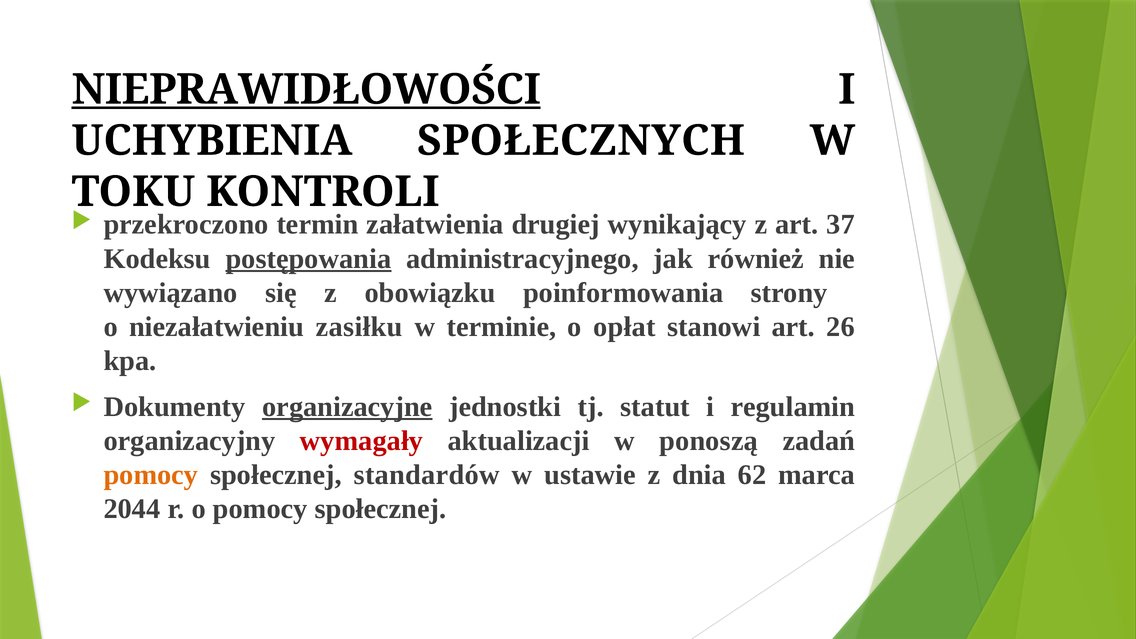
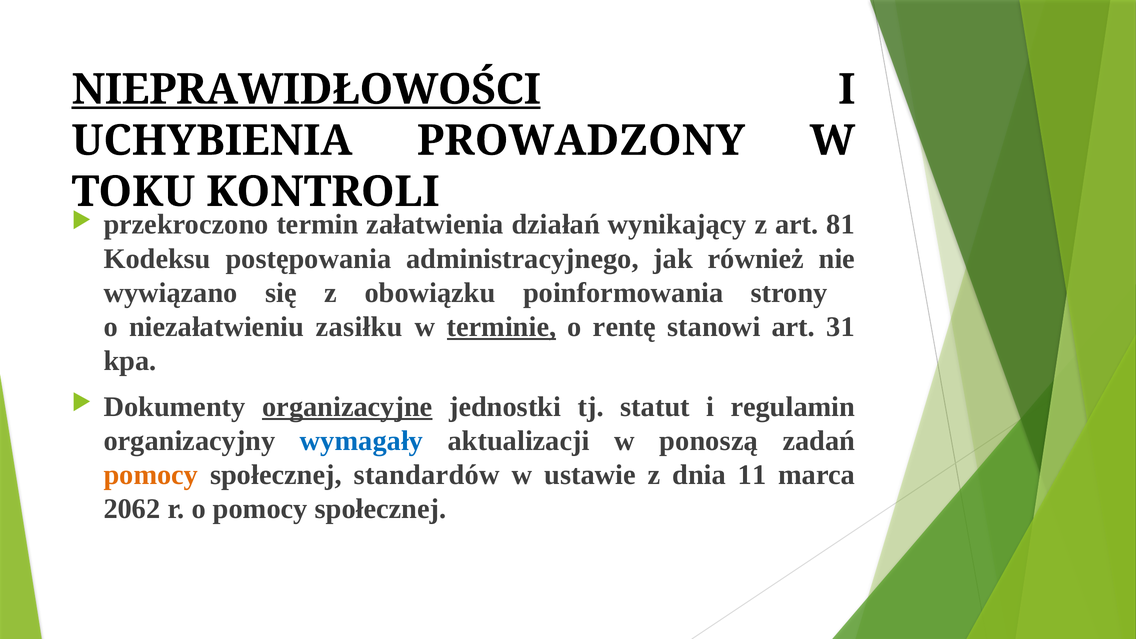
SPOŁECZNYCH: SPOŁECZNYCH -> PROWADZONY (581, 141)
drugiej: drugiej -> działań (556, 225)
37: 37 -> 81 (841, 225)
postępowania underline: present -> none (308, 259)
terminie underline: none -> present (502, 327)
opłat: opłat -> rentę (625, 327)
26: 26 -> 31 (841, 327)
wymagały colour: red -> blue (362, 441)
62: 62 -> 11 (752, 475)
2044: 2044 -> 2062 (132, 509)
